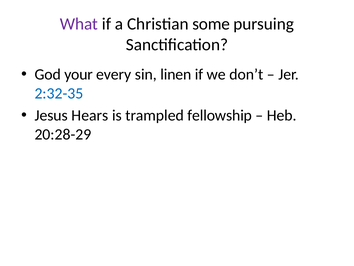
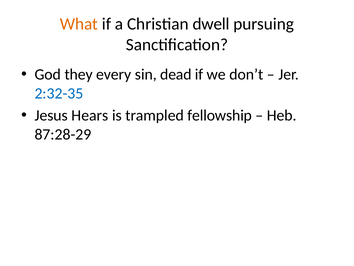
What colour: purple -> orange (79, 24)
some: some -> dwell (211, 24)
your: your -> they (79, 74)
linen: linen -> dead (176, 74)
20:28-29: 20:28-29 -> 87:28-29 (63, 134)
